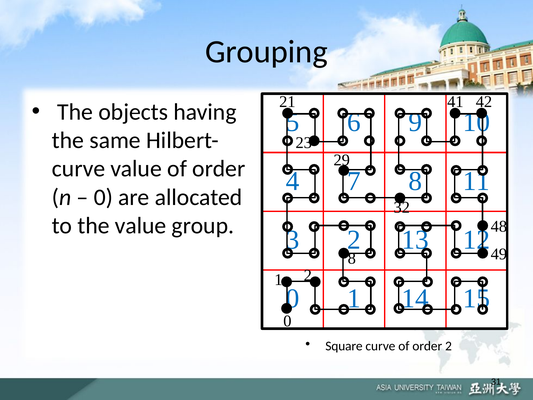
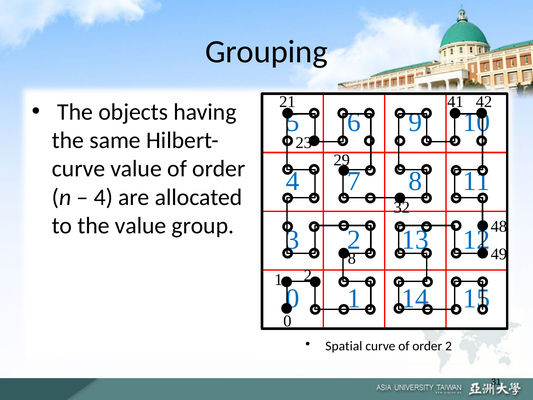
0: 0 -> 4 (103, 197)
Square: Square -> Spatial (344, 346)
